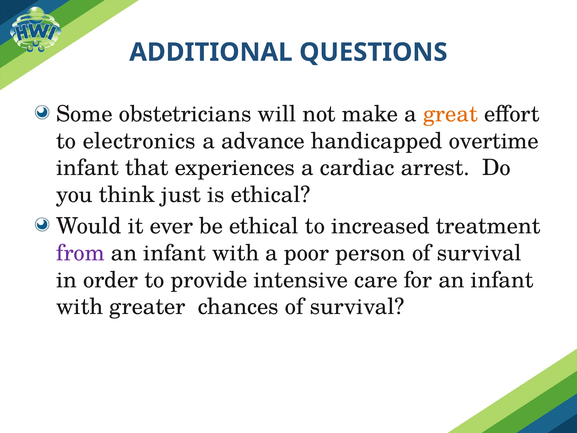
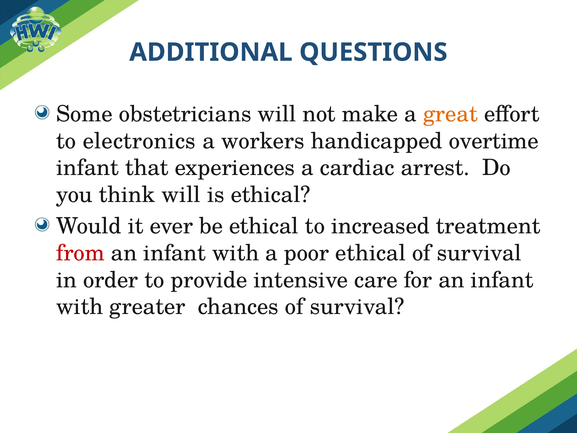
advance: advance -> workers (263, 141)
think just: just -> will (181, 195)
from colour: purple -> red (81, 253)
poor person: person -> ethical (371, 253)
